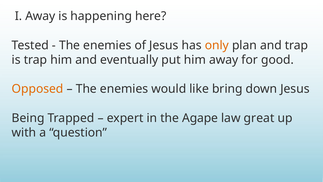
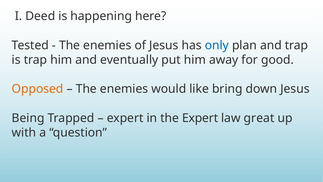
I Away: Away -> Deed (40, 16)
only colour: orange -> blue (217, 45)
the Agape: Agape -> Expert (200, 118)
